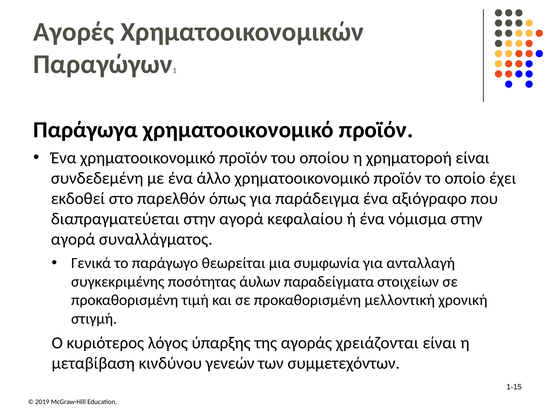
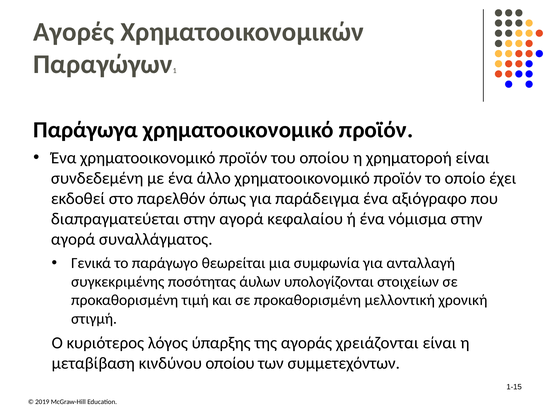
παραδείγματα: παραδείγματα -> υπολογίζονται (329, 282)
κινδύνου γενεών: γενεών -> οποίου (230, 363)
